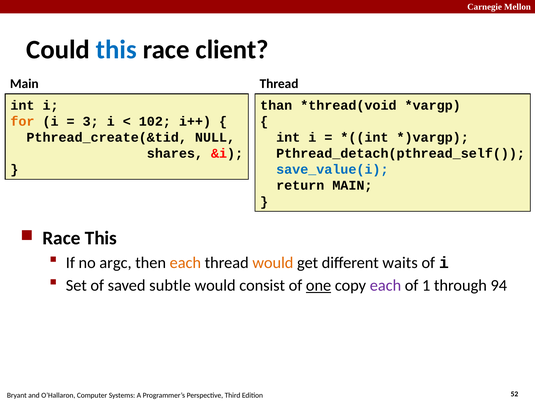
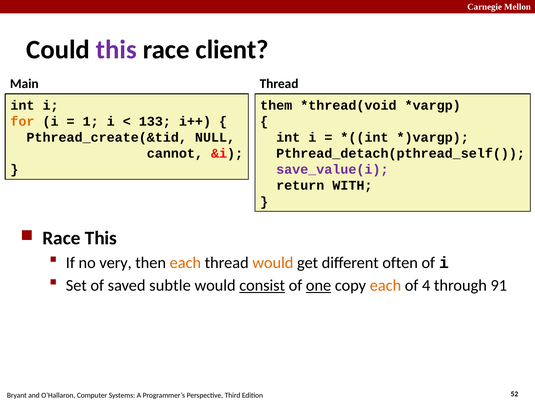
this colour: blue -> purple (116, 50)
than: than -> them (276, 105)
3: 3 -> 1 (91, 122)
102: 102 -> 133 (155, 122)
shares: shares -> cannot (175, 154)
save_value(i colour: blue -> purple (332, 170)
return MAIN: MAIN -> WITH (352, 186)
argc: argc -> very (116, 263)
waits: waits -> often (400, 263)
consist underline: none -> present (262, 286)
each colour: purple -> orange (385, 286)
1: 1 -> 4 (426, 286)
94: 94 -> 91 (499, 286)
